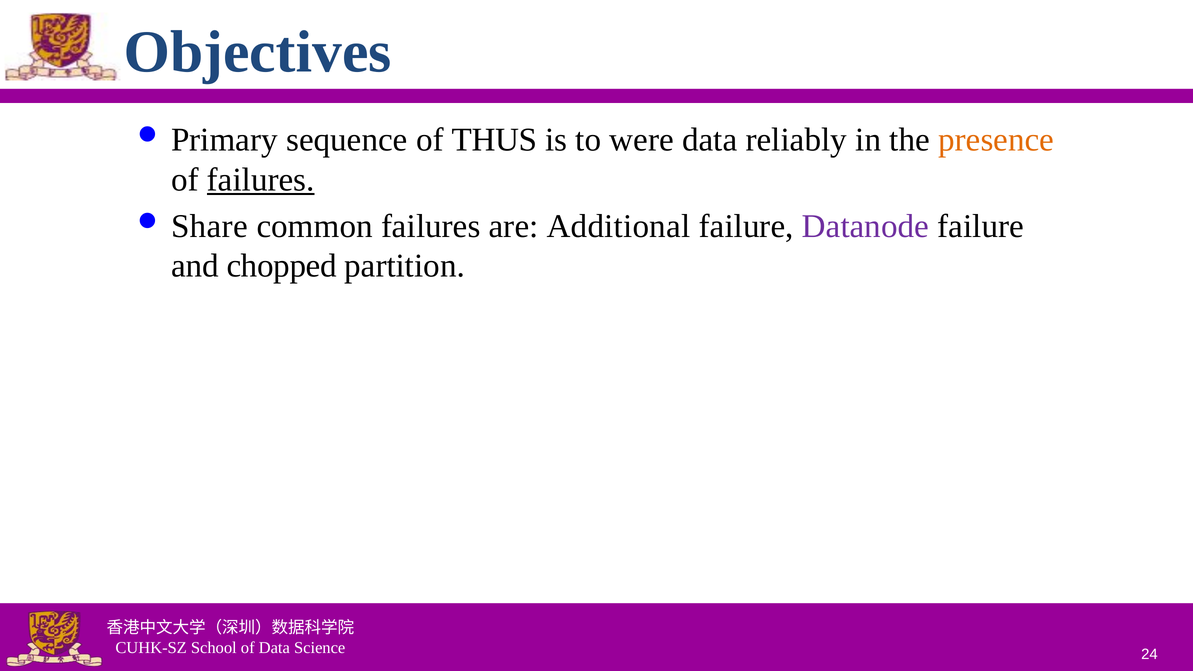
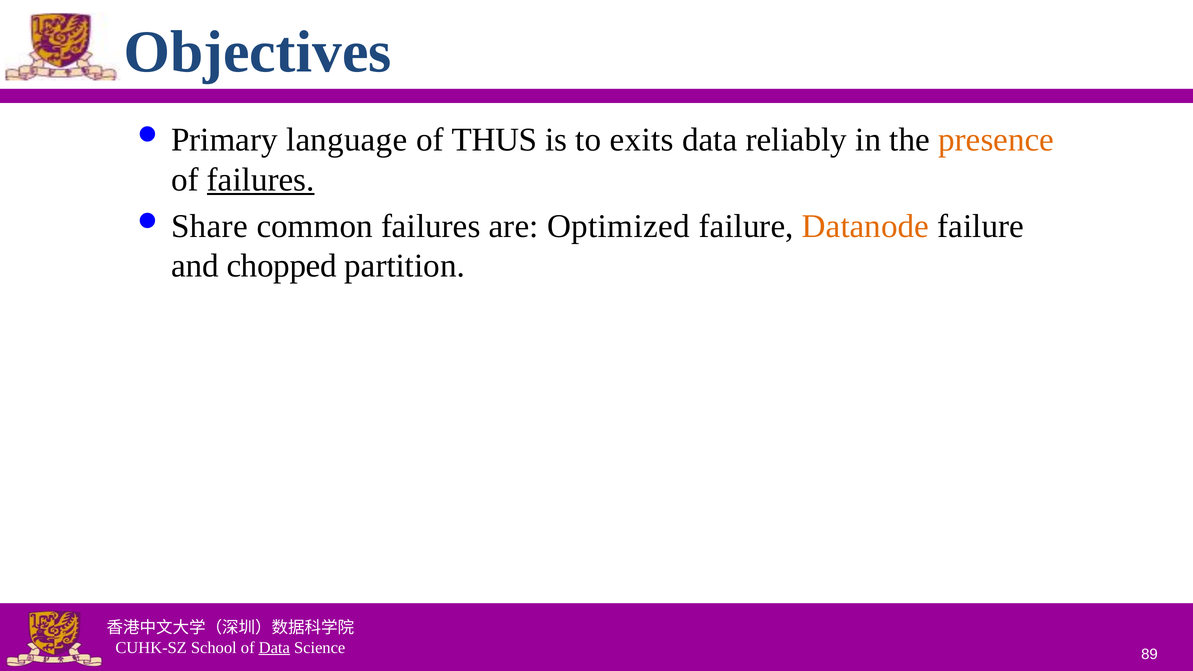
sequence: sequence -> language (347, 140)
were: were -> exits (642, 140)
Additional: Additional -> Optimized (618, 226)
Datanode colour: purple -> orange (865, 226)
Data underline: none -> present (274, 648)
24: 24 -> 89 (1149, 654)
